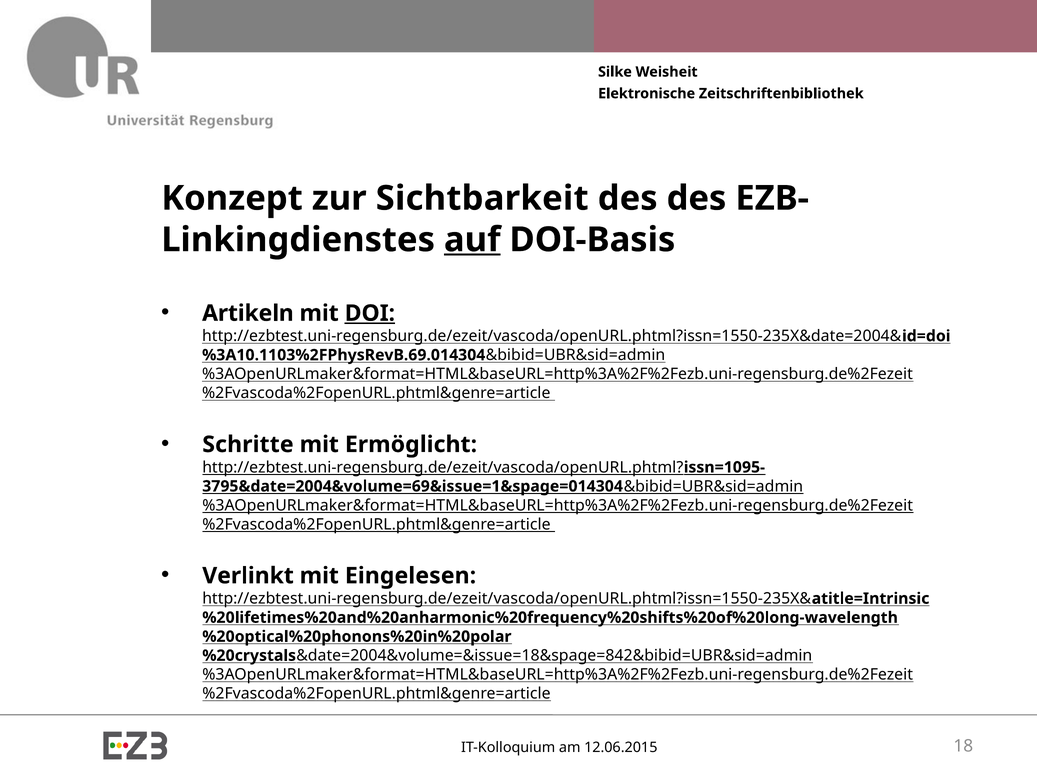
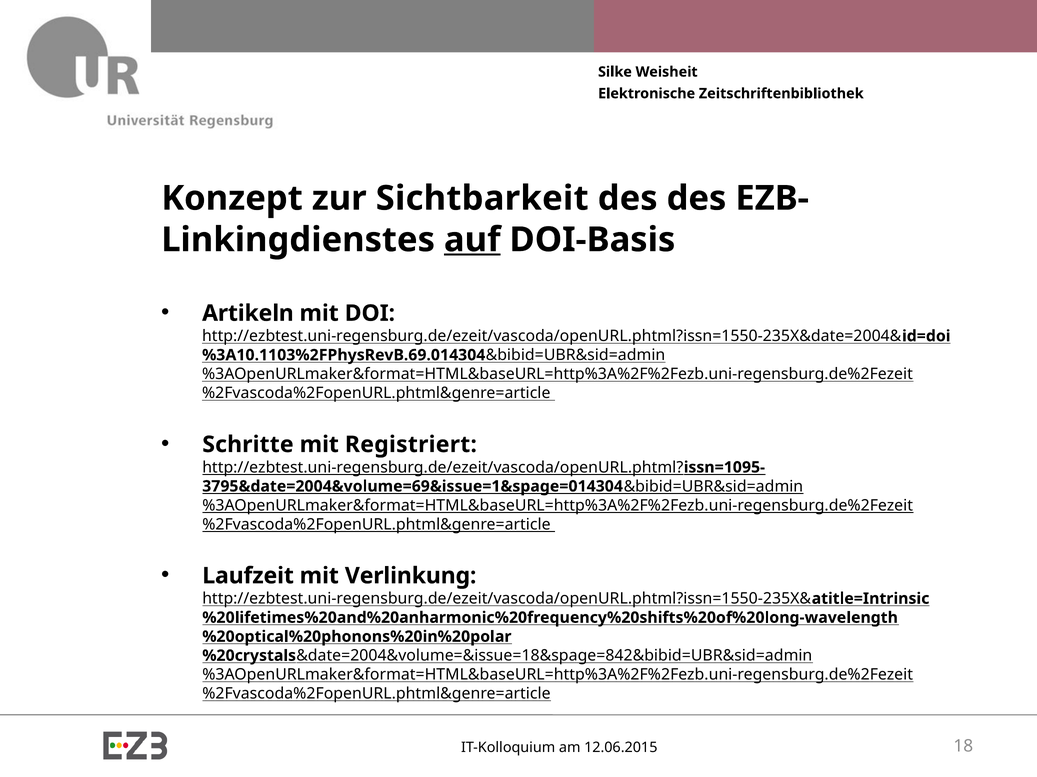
DOI underline: present -> none (370, 314)
Ermöglicht: Ermöglicht -> Registriert (411, 445)
Verlinkt: Verlinkt -> Laufzeit (248, 576)
Eingelesen: Eingelesen -> Verlinkung (411, 576)
